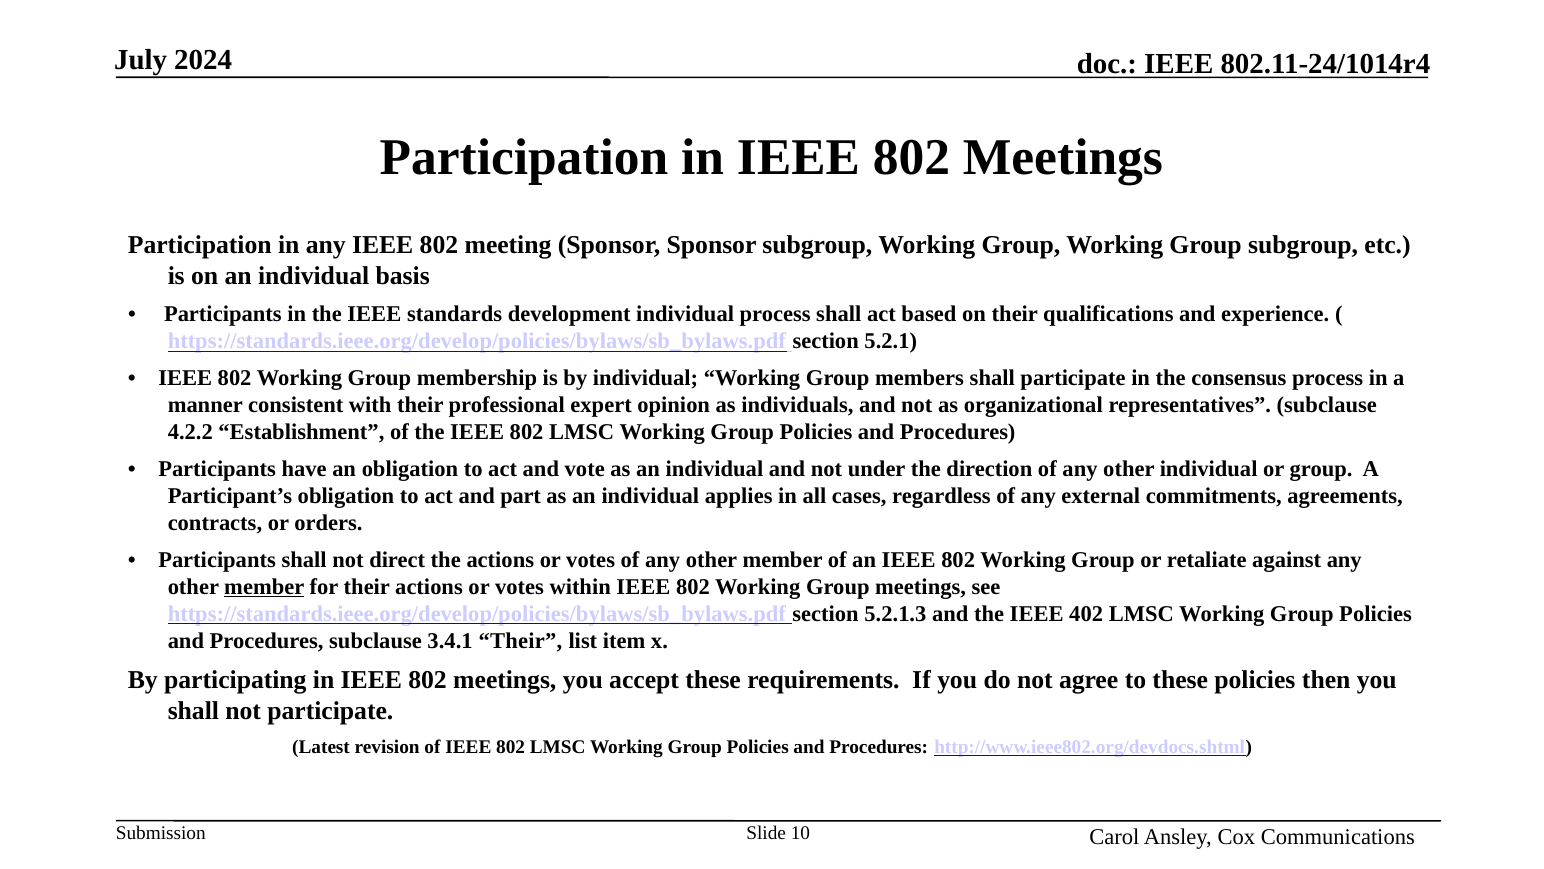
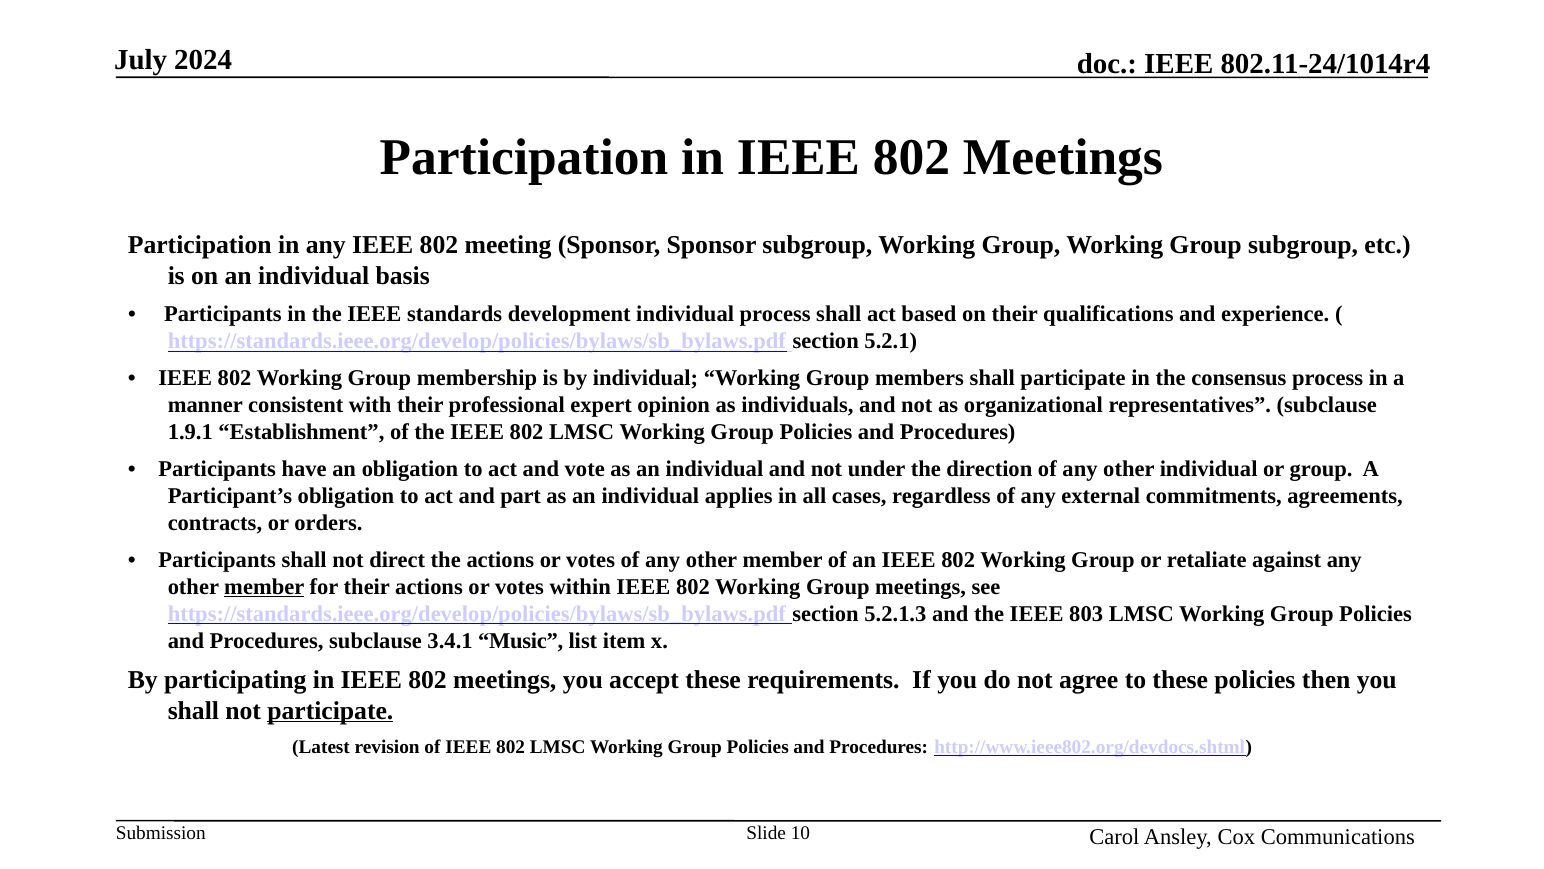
4.2.2: 4.2.2 -> 1.9.1 (190, 432)
402: 402 -> 803 (1086, 613)
3.4.1 Their: Their -> Music (521, 640)
participate underline: none -> present (330, 710)
